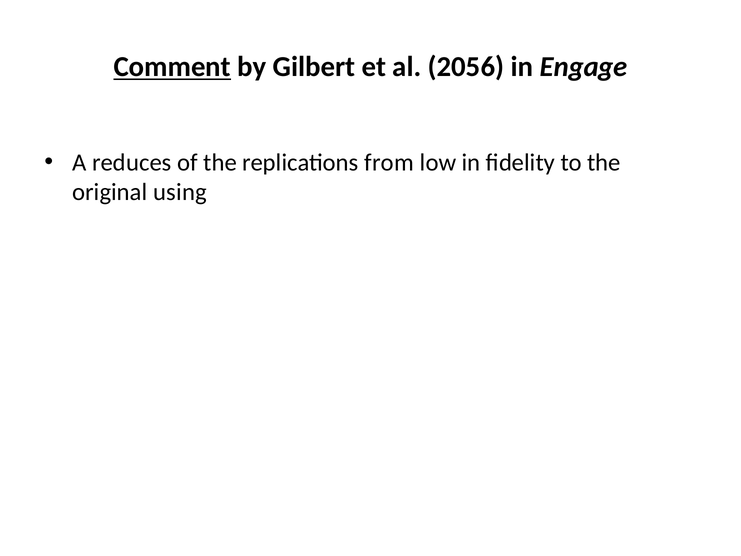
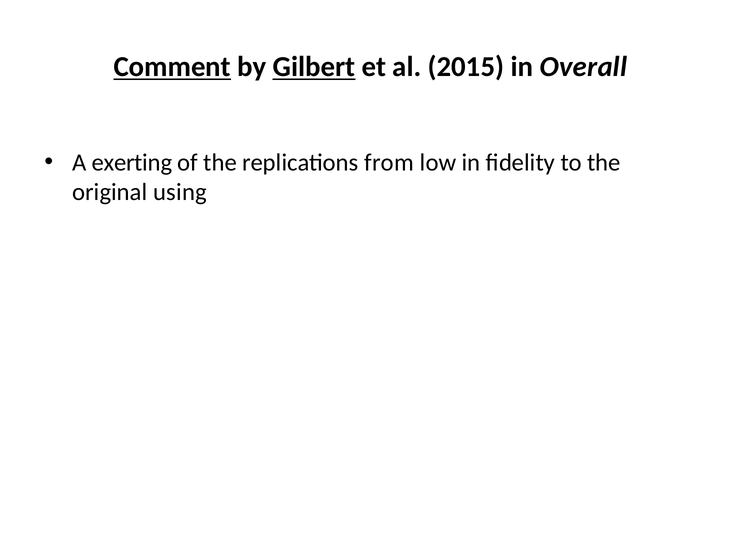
Gilbert underline: none -> present (314, 67)
2056: 2056 -> 2015 (466, 67)
Engage: Engage -> Overall (584, 67)
reduces: reduces -> exerting (132, 162)
